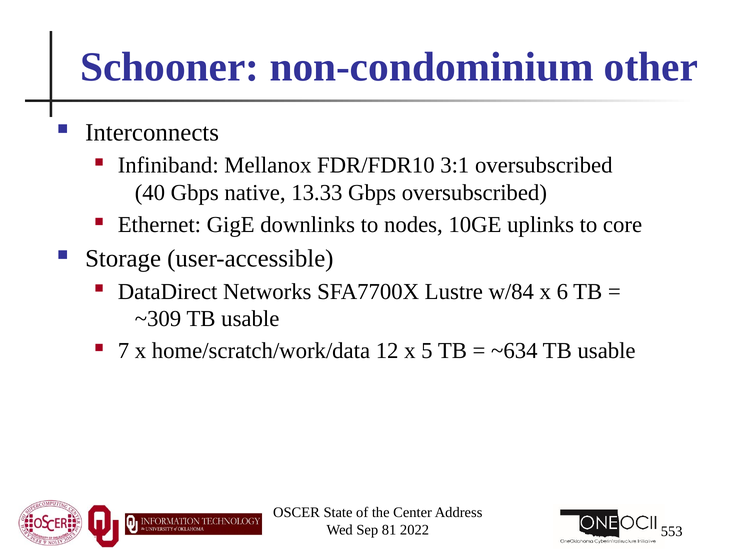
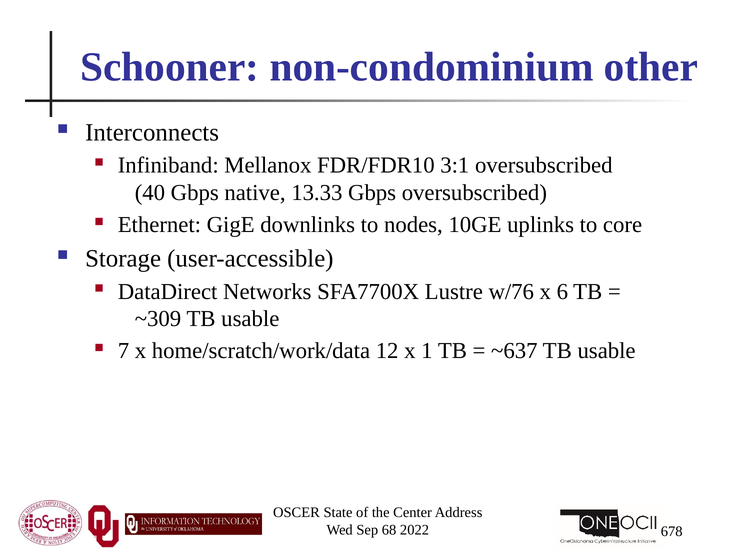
w/84: w/84 -> w/76 (511, 291)
5: 5 -> 1 (427, 350)
~634: ~634 -> ~637 (514, 350)
81: 81 -> 68 (389, 529)
553: 553 -> 678 (672, 531)
